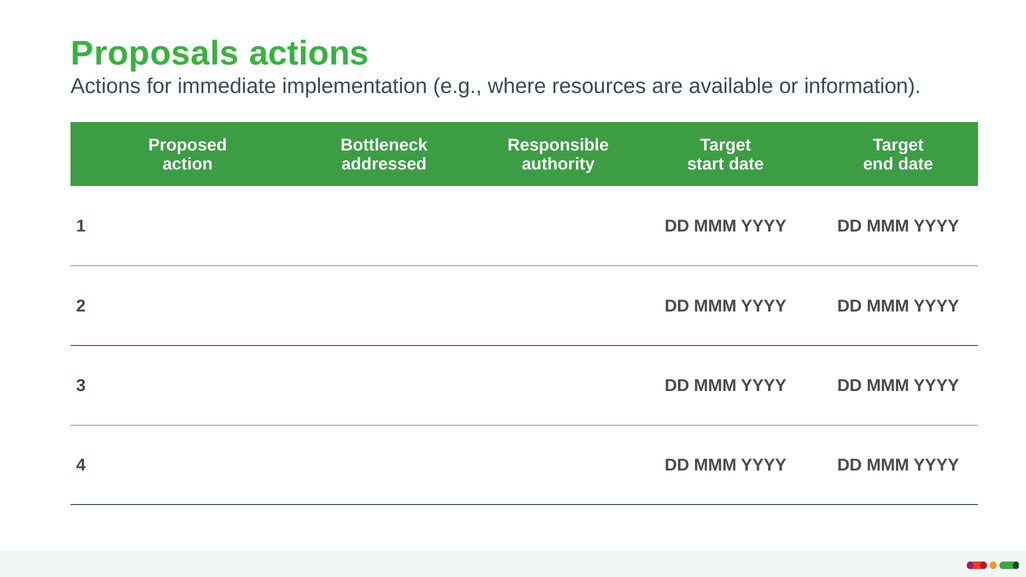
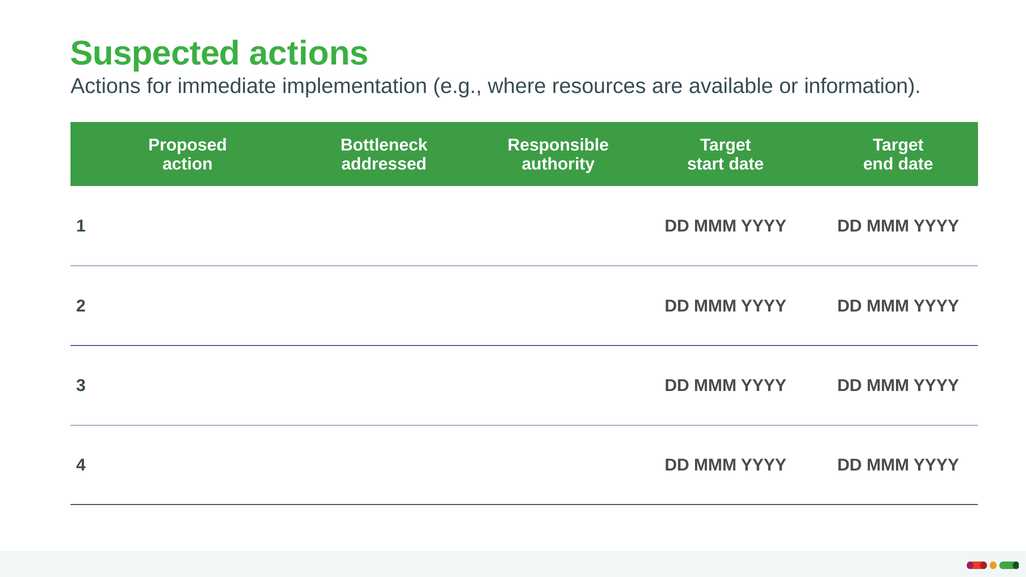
Proposals: Proposals -> Suspected (155, 54)
